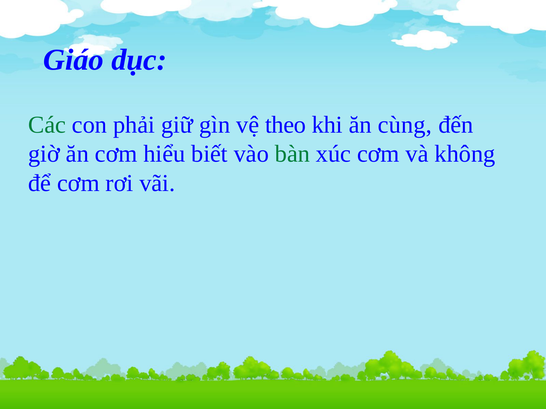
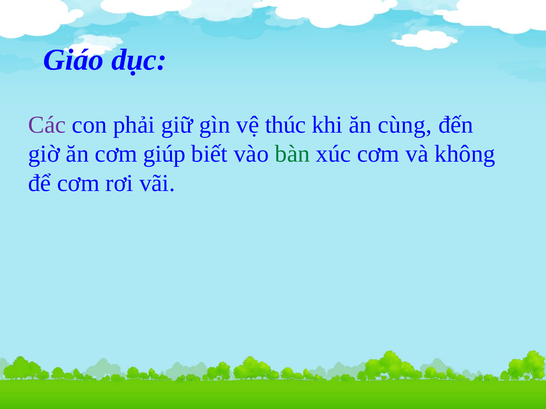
Các colour: green -> purple (47, 125)
theo: theo -> thúc (286, 125)
hiểu: hiểu -> giúp (164, 154)
